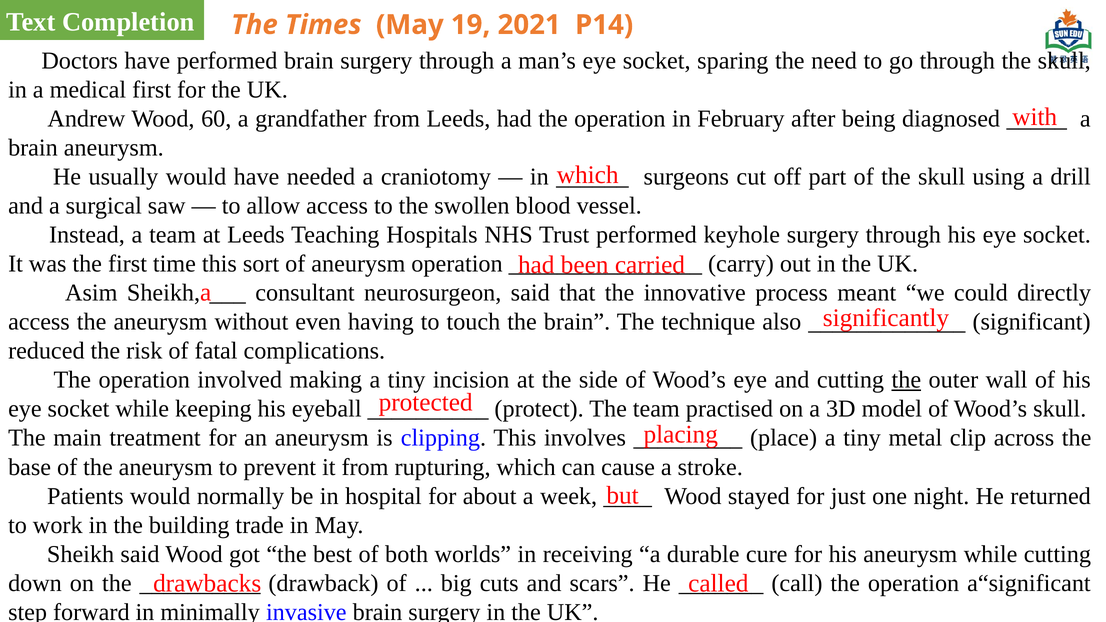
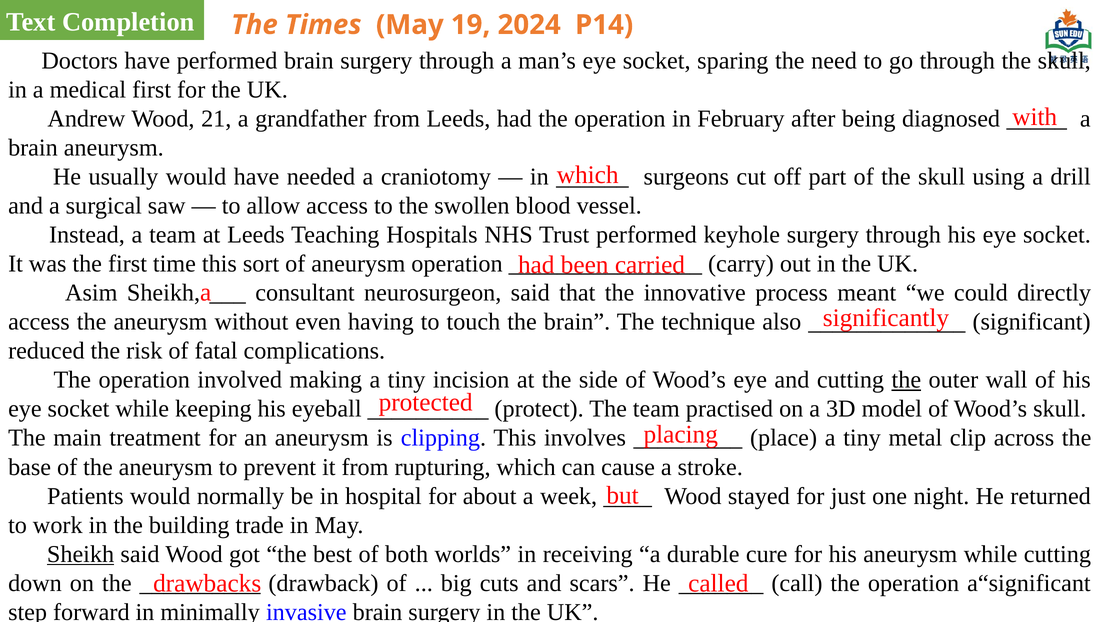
2021: 2021 -> 2024 (529, 25)
60: 60 -> 21 (216, 119)
Sheikh underline: none -> present (81, 554)
